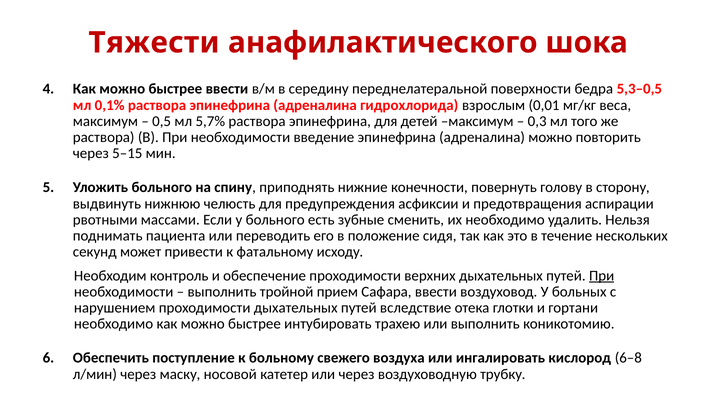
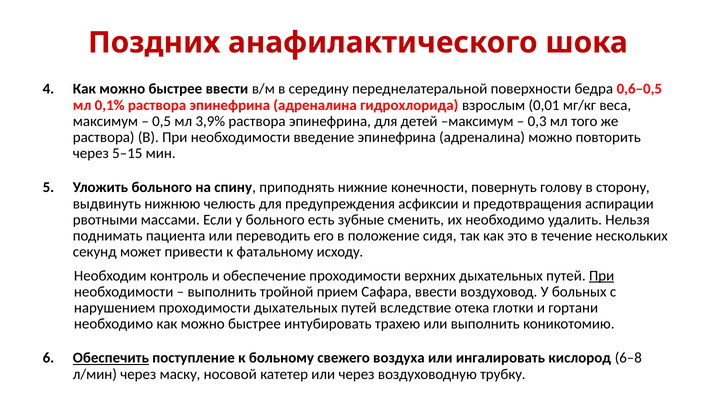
Тяжести: Тяжести -> Поздних (154, 43)
5,3–0,5: 5,3–0,5 -> 0,6–0,5 (639, 89)
5,7%: 5,7% -> 3,9% (210, 121)
Обеспечить underline: none -> present (111, 358)
